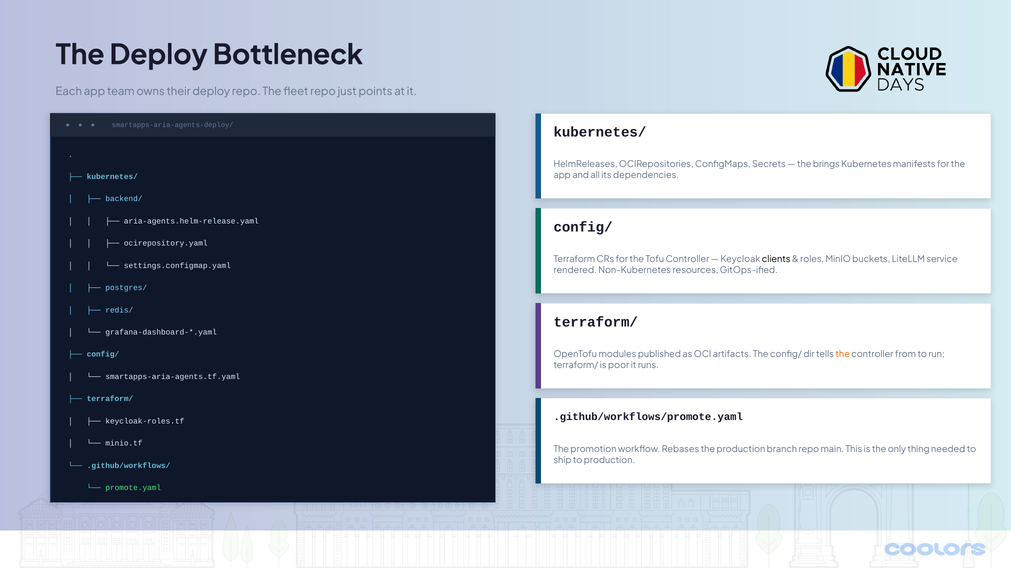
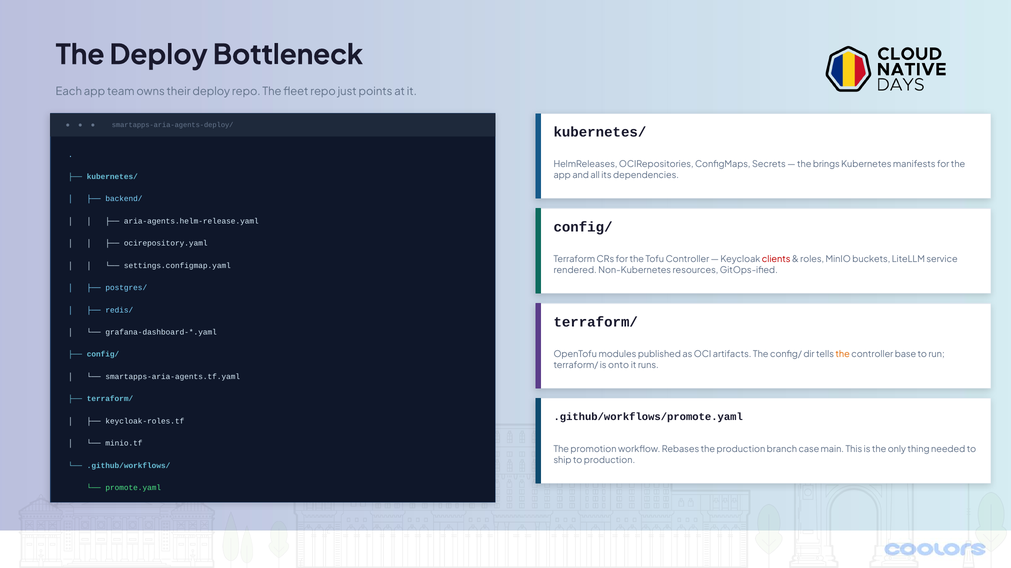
clients colour: black -> red (776, 260)
from: from -> base (906, 355)
poor: poor -> onto (619, 366)
branch repo: repo -> case (809, 450)
